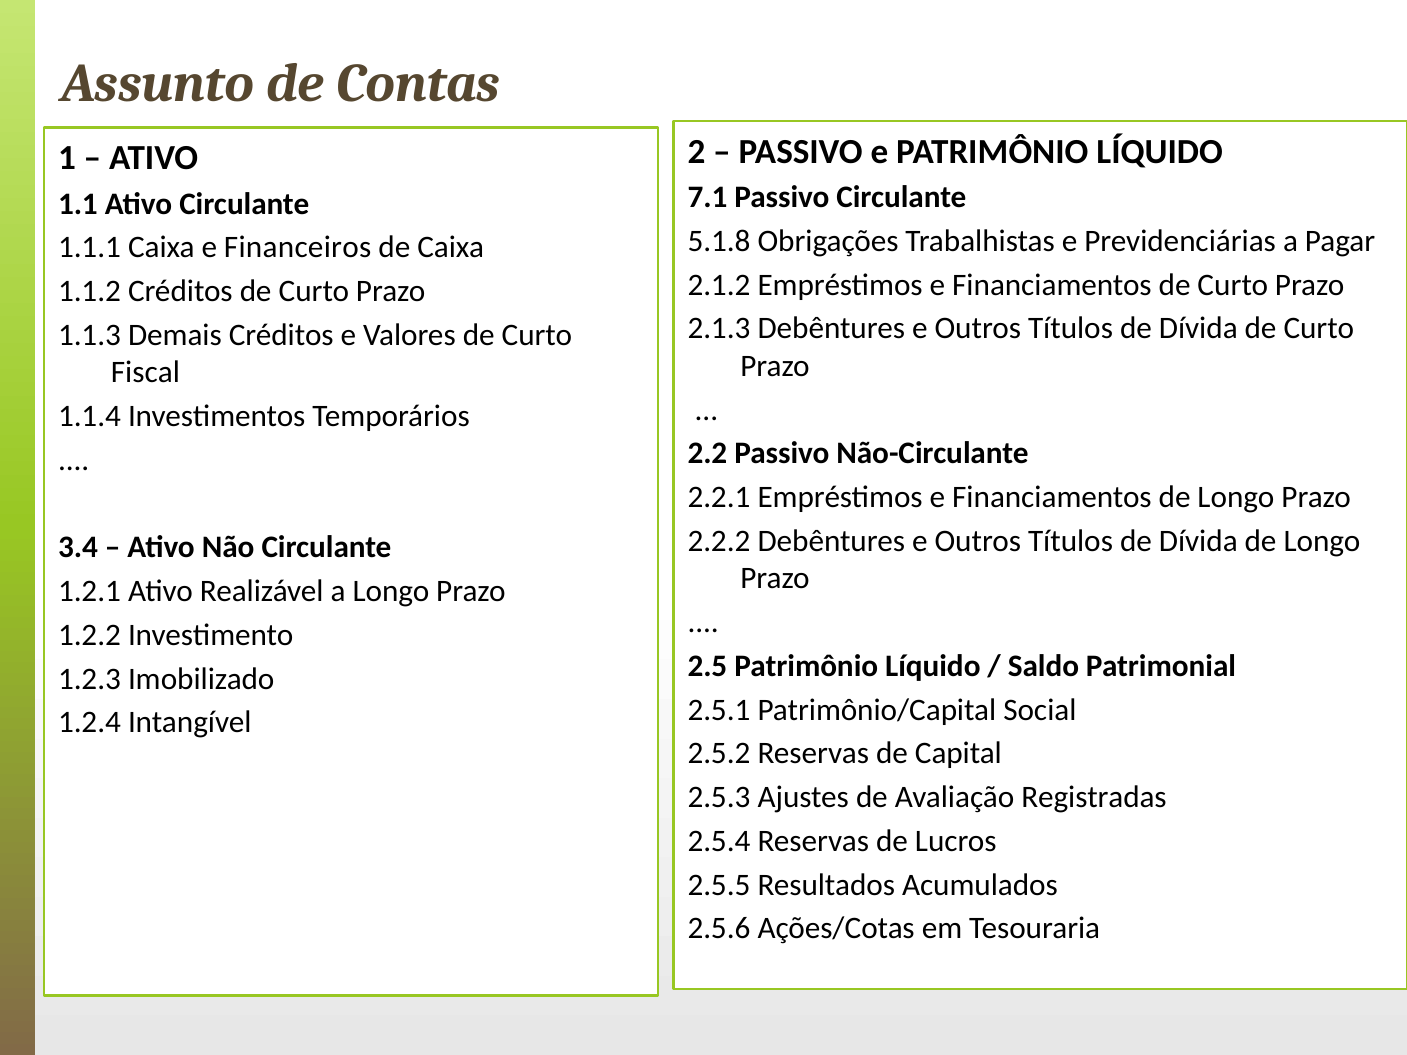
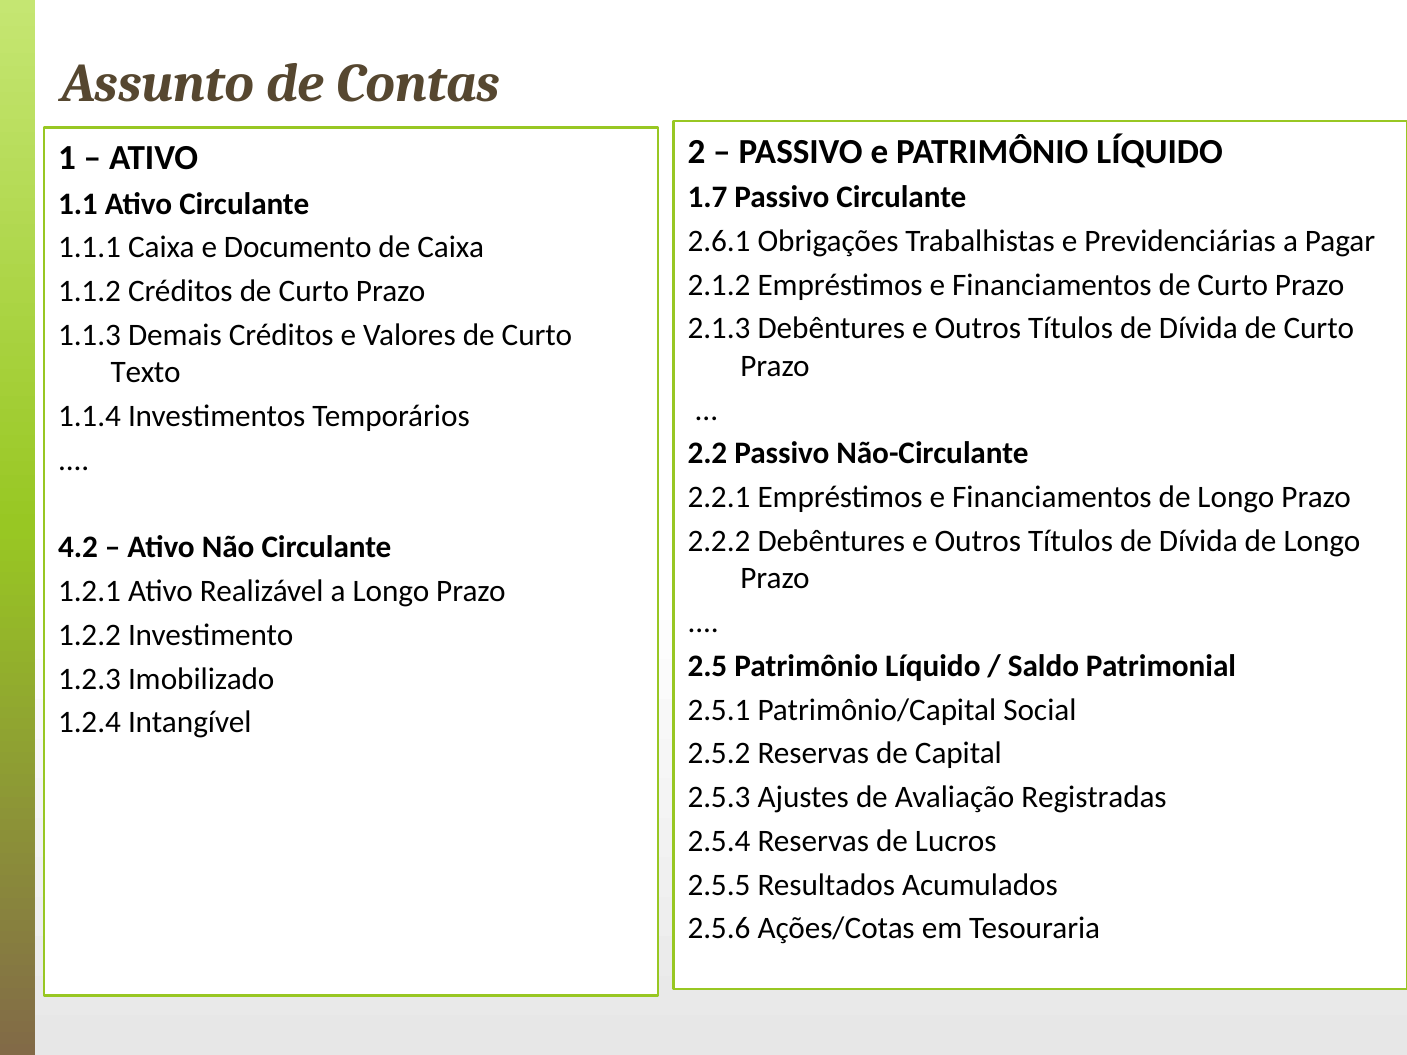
7.1: 7.1 -> 1.7 (707, 197)
5.1.8: 5.1.8 -> 2.6.1 (719, 241)
Financeiros: Financeiros -> Documento (298, 248)
Fiscal: Fiscal -> Texto (146, 373)
3.4: 3.4 -> 4.2 (78, 548)
